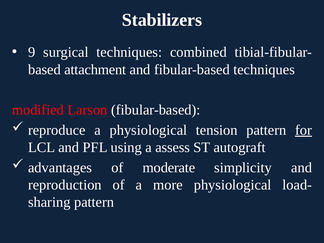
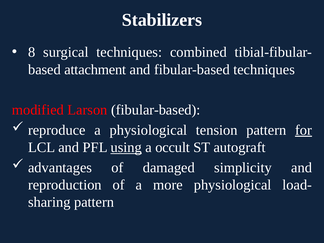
9: 9 -> 8 (32, 52)
using underline: none -> present (126, 147)
assess: assess -> occult (173, 147)
moderate: moderate -> damaged (169, 168)
